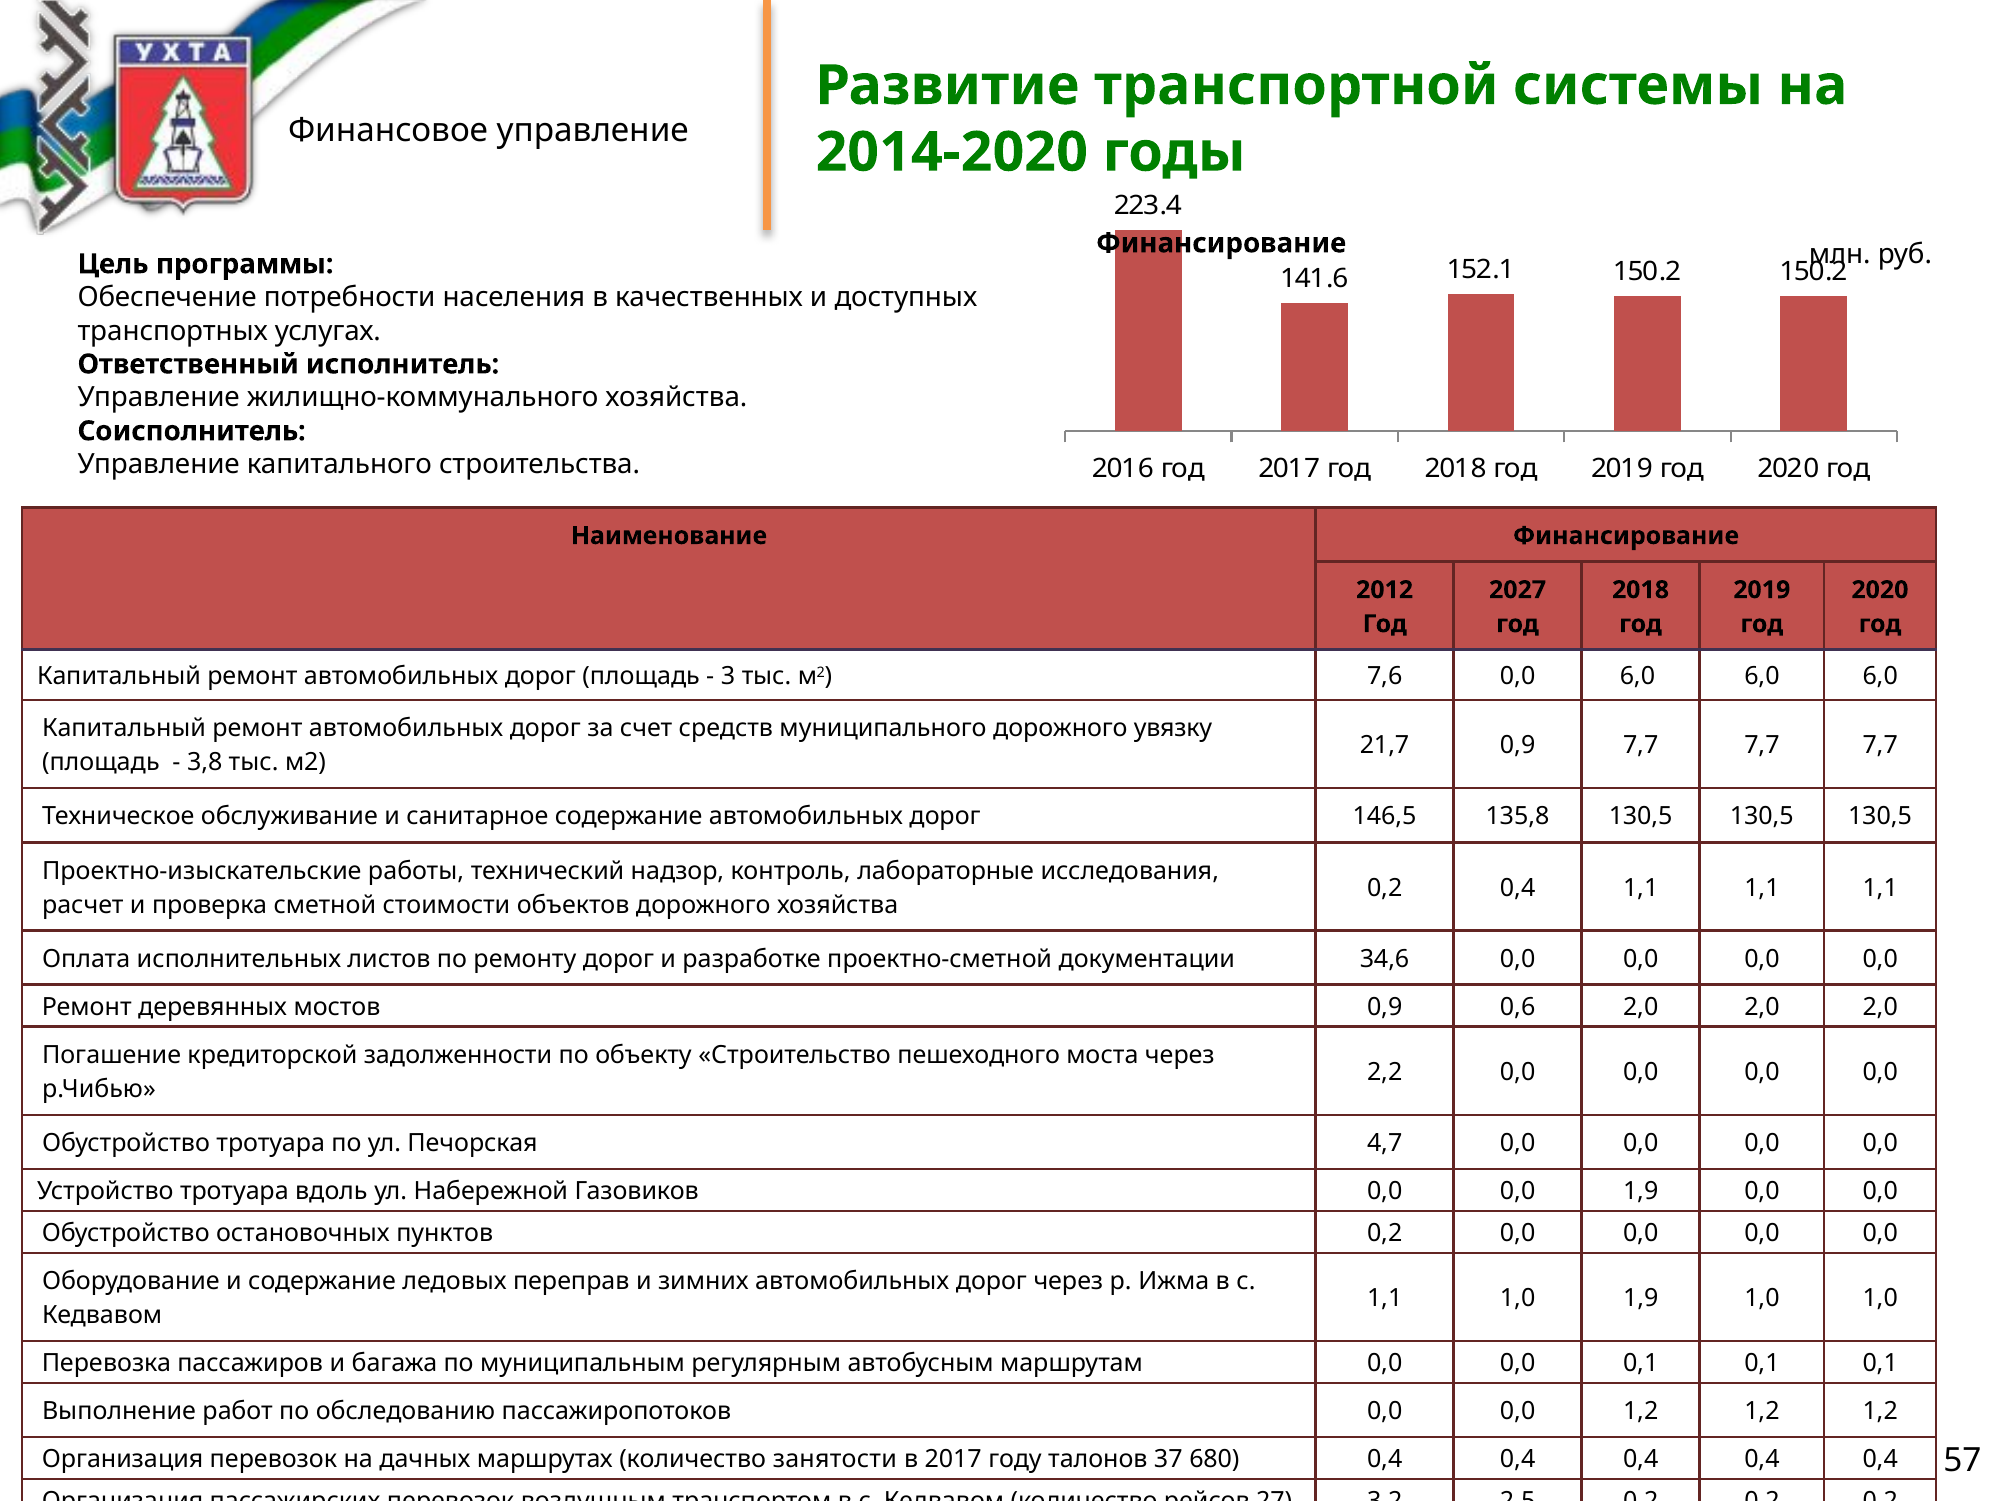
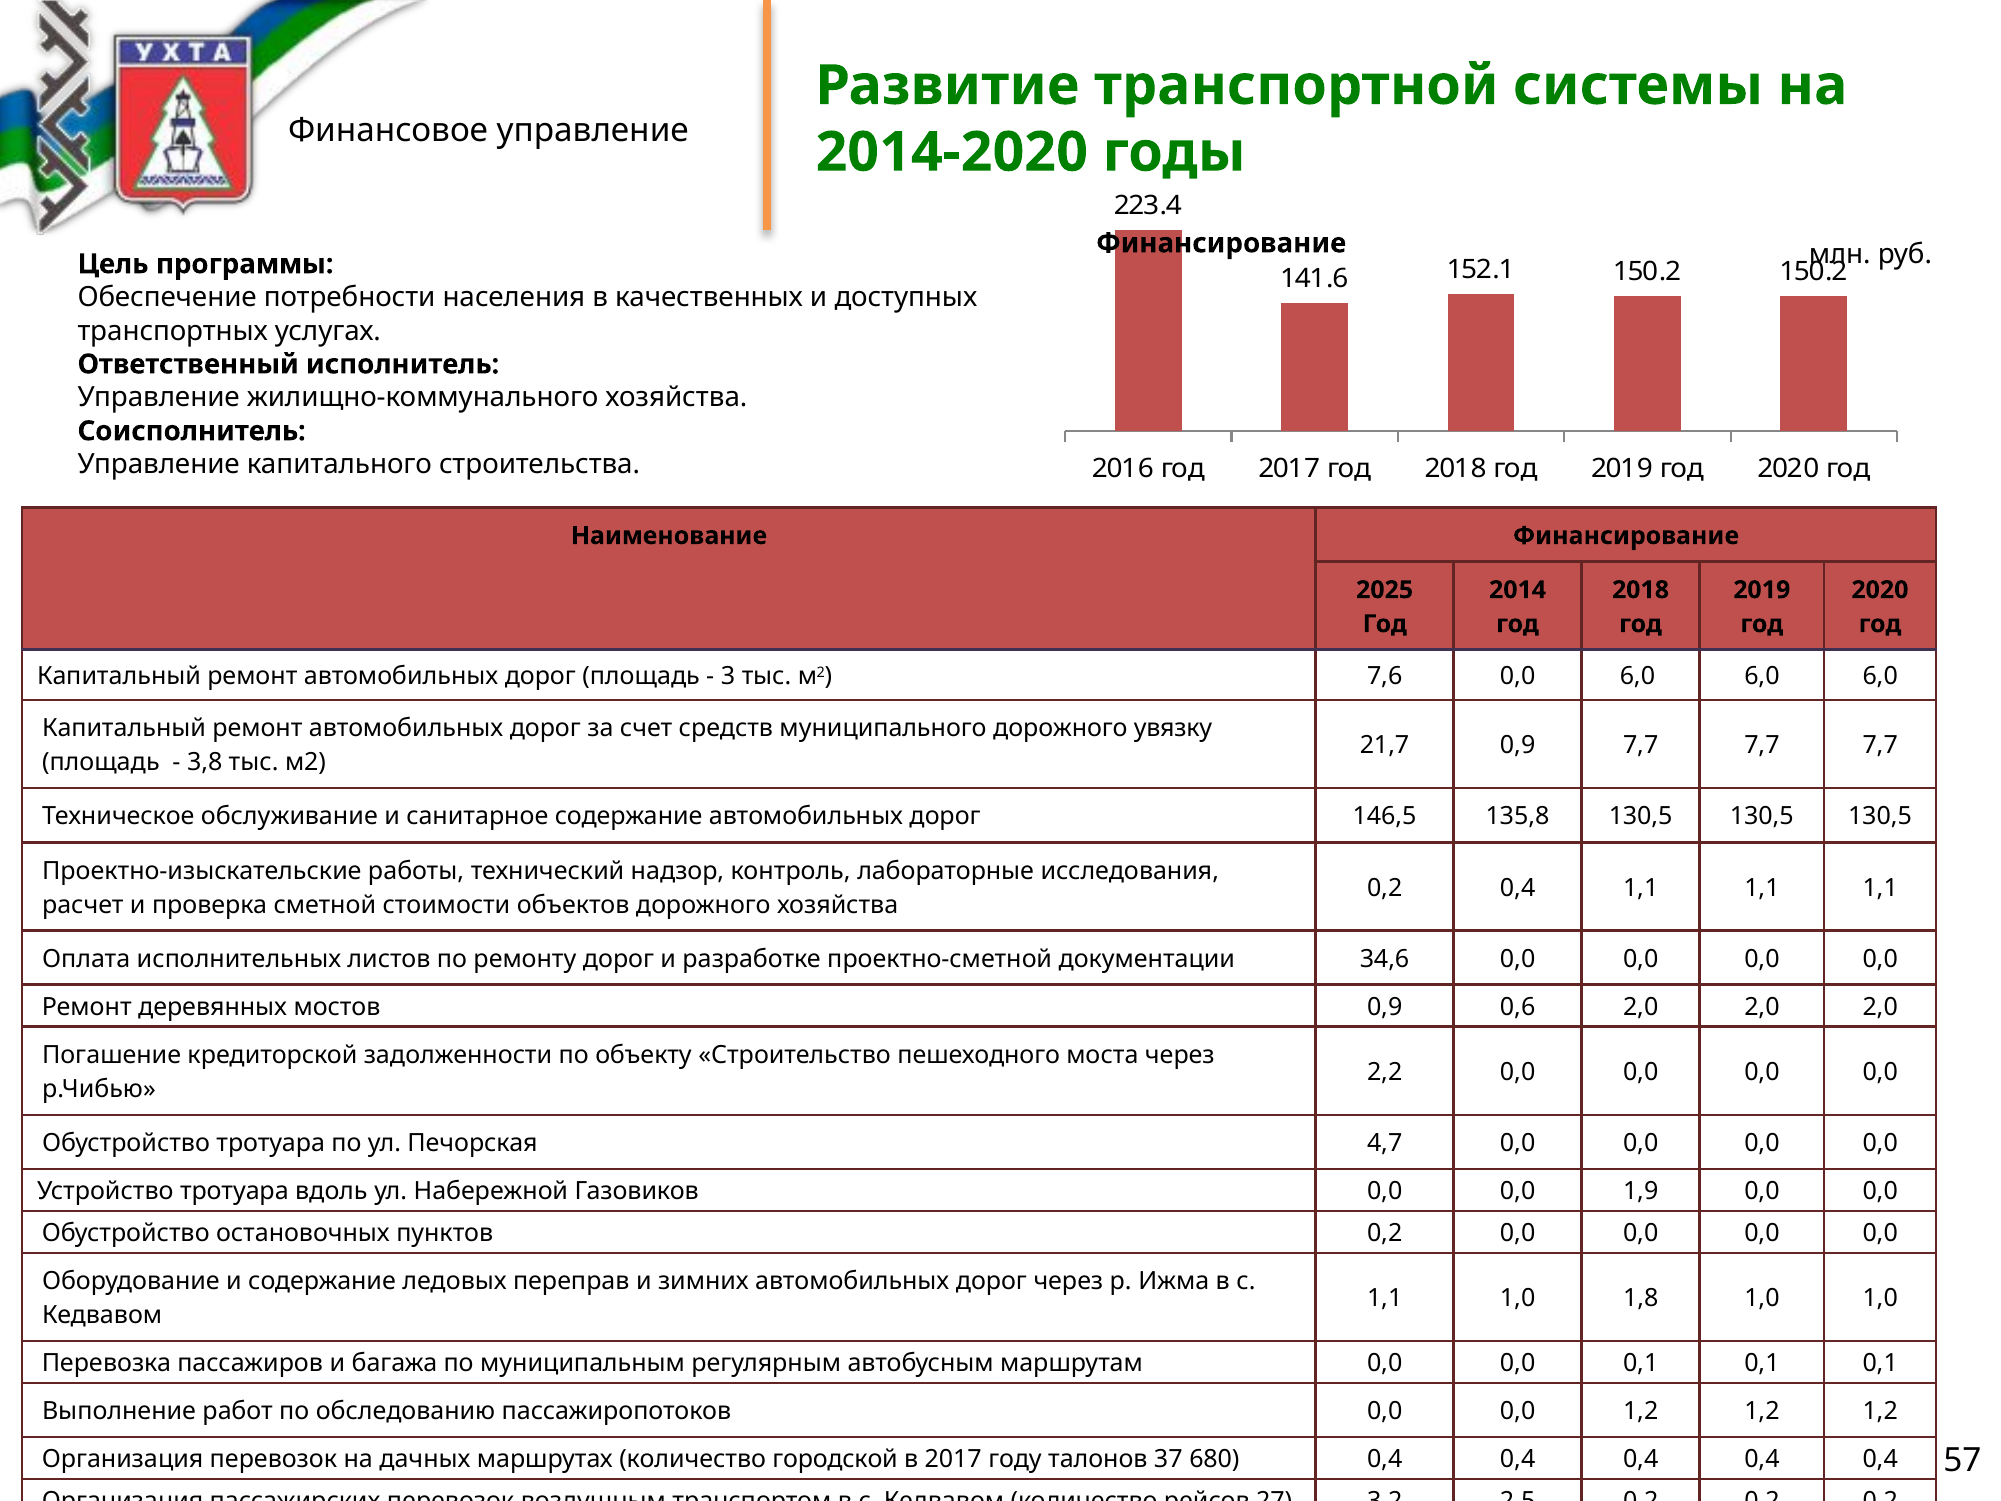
2012: 2012 -> 2025 (1385, 590)
2027: 2027 -> 2014 (1518, 590)
1,0 1,9: 1,9 -> 1,8 (1641, 1298)
занятости: занятости -> городской (835, 1459)
